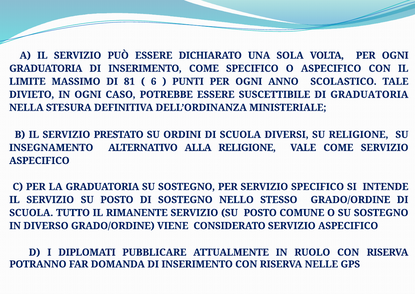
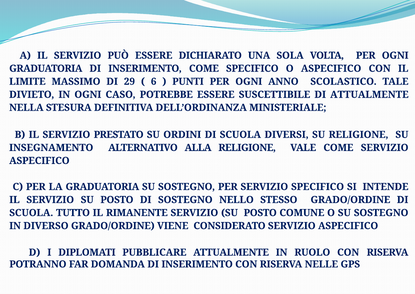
81: 81 -> 29 (129, 81)
DI GRADUATORIA: GRADUATORIA -> ATTUALMENTE (369, 94)
